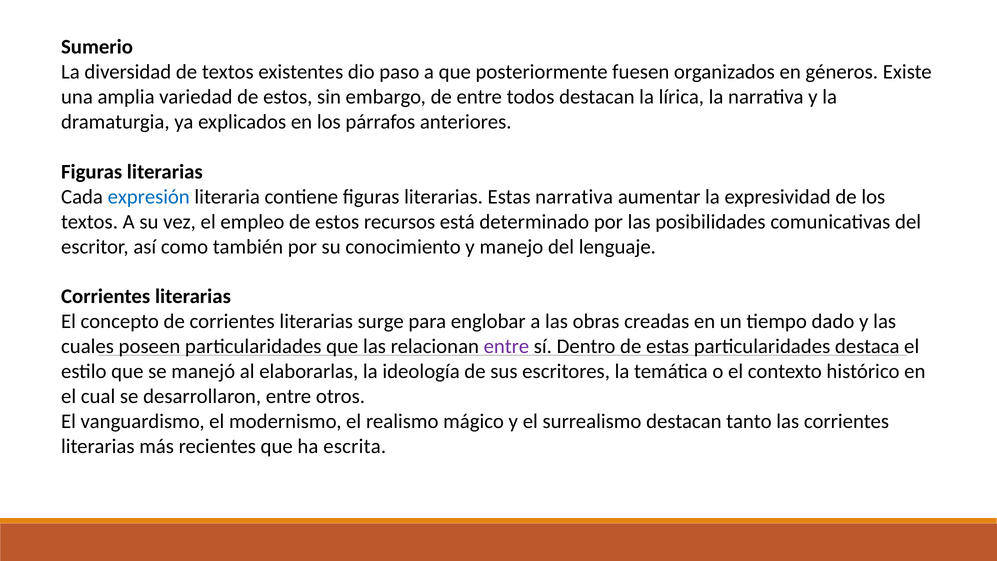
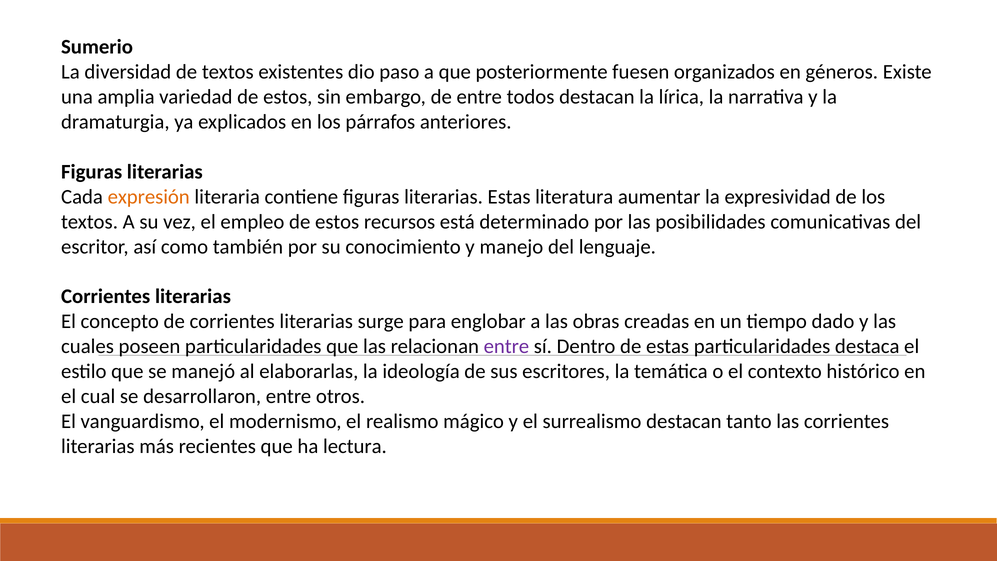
expresión colour: blue -> orange (149, 197)
Estas narrativa: narrativa -> literatura (574, 197)
escrita: escrita -> lectura (355, 446)
